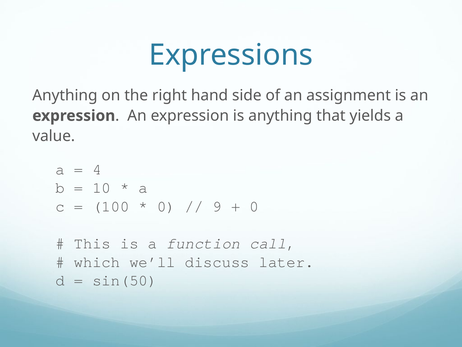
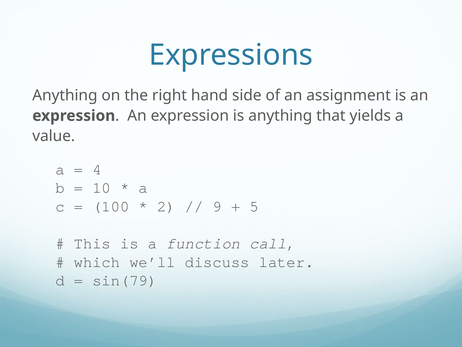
0: 0 -> 2 (166, 206)
0: 0 -> 5 (254, 206)
sin(50: sin(50 -> sin(79 (125, 280)
